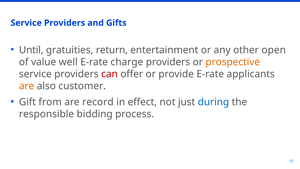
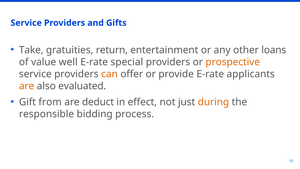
Until: Until -> Take (31, 50)
open: open -> loans (274, 50)
charge: charge -> special (127, 62)
can colour: red -> orange (109, 74)
customer: customer -> evaluated (82, 86)
record: record -> deduct (98, 102)
during colour: blue -> orange (213, 102)
